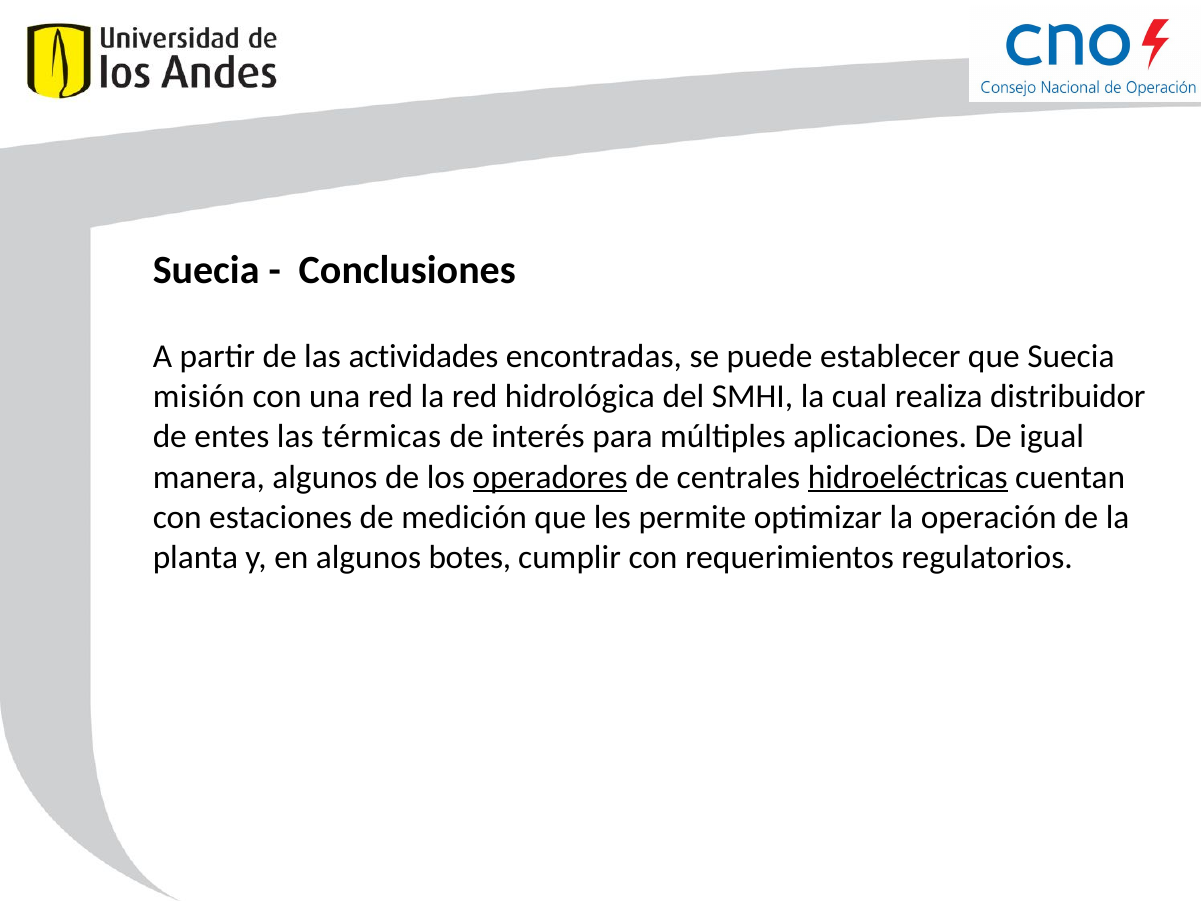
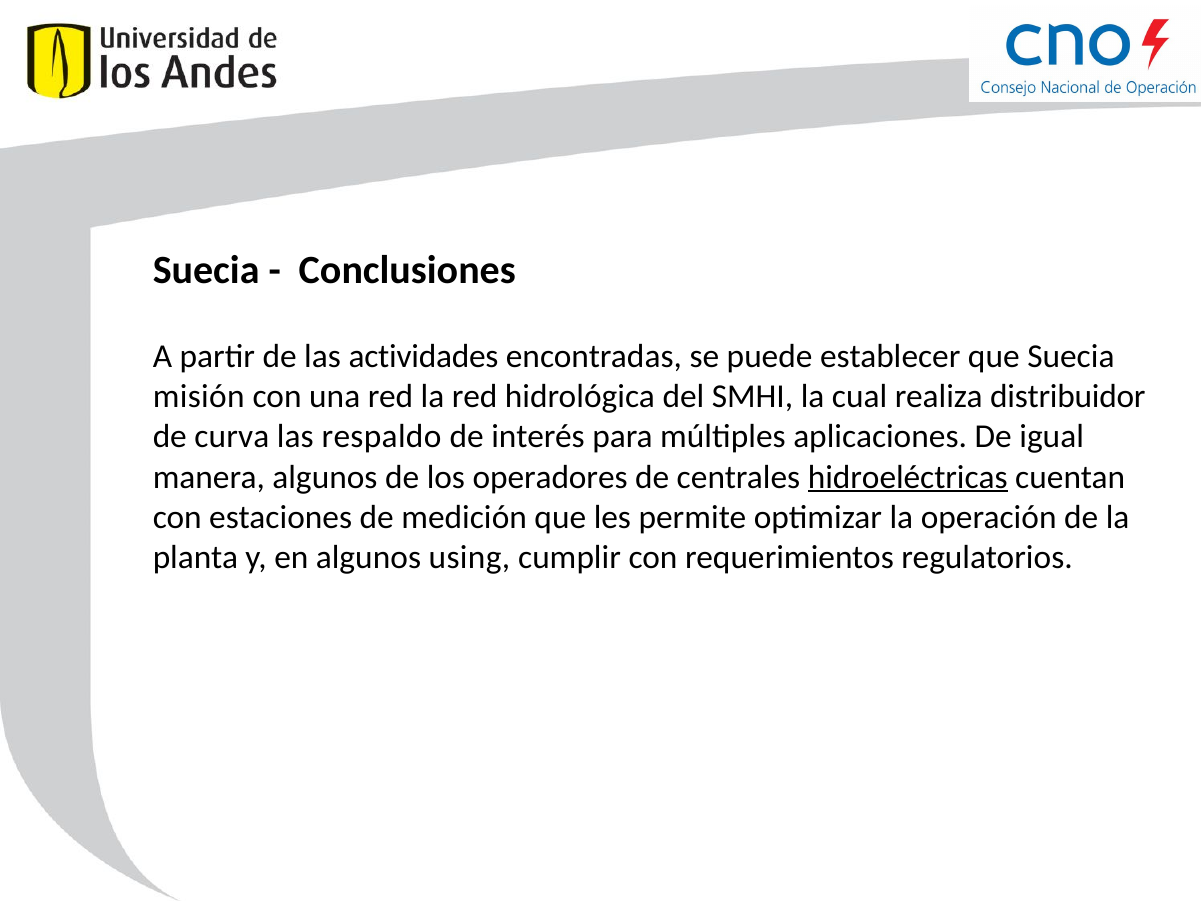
entes: entes -> curva (232, 437)
térmicas: térmicas -> respaldo (382, 437)
operadores underline: present -> none (550, 477)
botes: botes -> using (469, 557)
